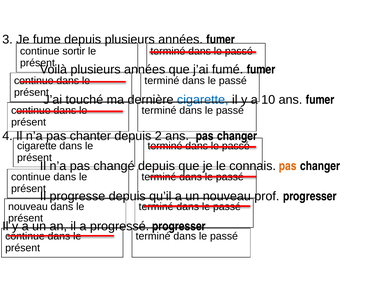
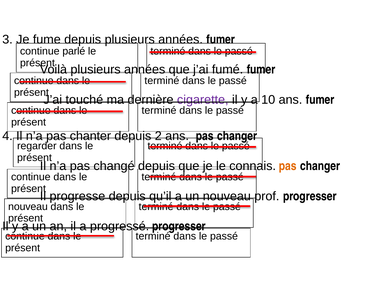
sortir: sortir -> parlé (74, 51)
cigarette colour: blue -> purple (203, 100)
cigarette: cigarette -> regarder (37, 146)
